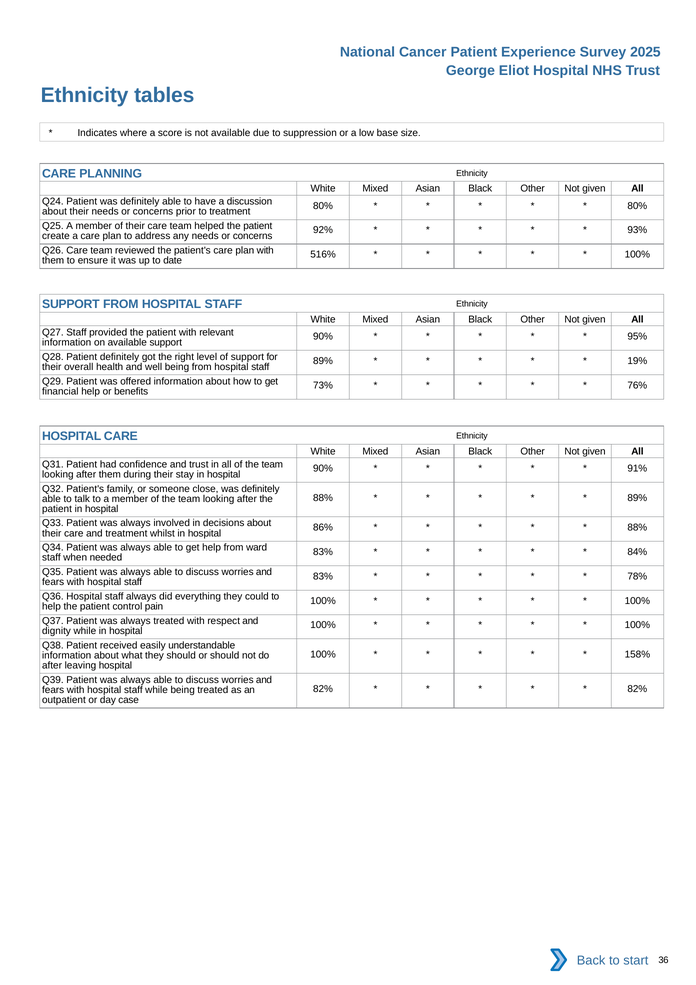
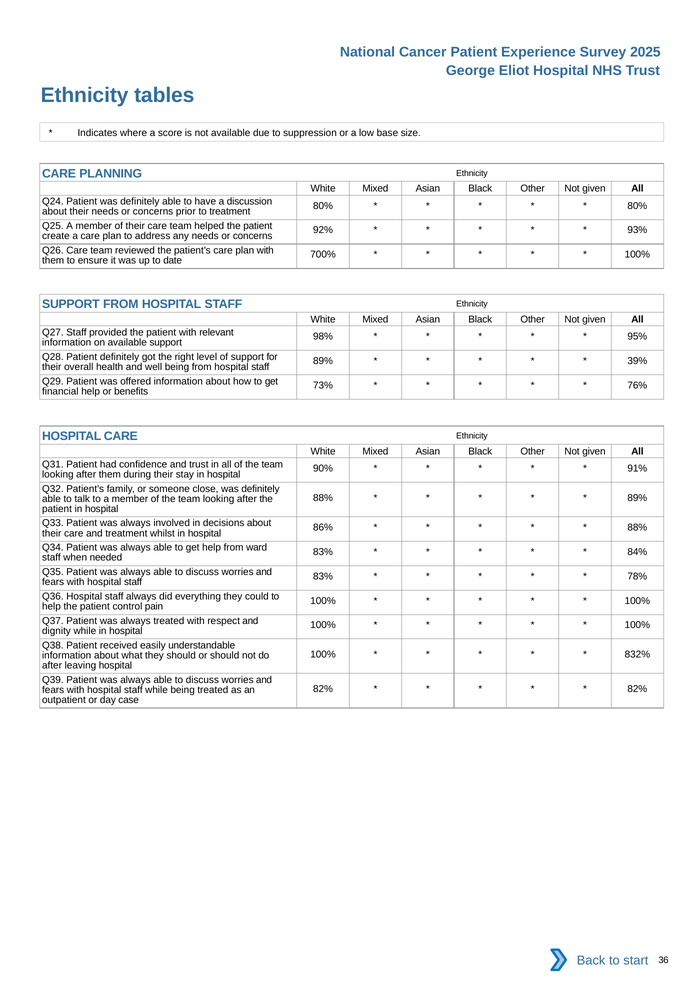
516%: 516% -> 700% (323, 255)
90%: 90% -> 98% (323, 337)
19%: 19% -> 39% (637, 361)
158%: 158% -> 832% (637, 655)
